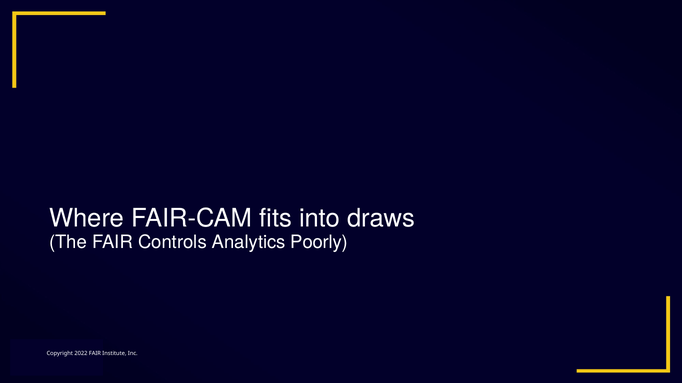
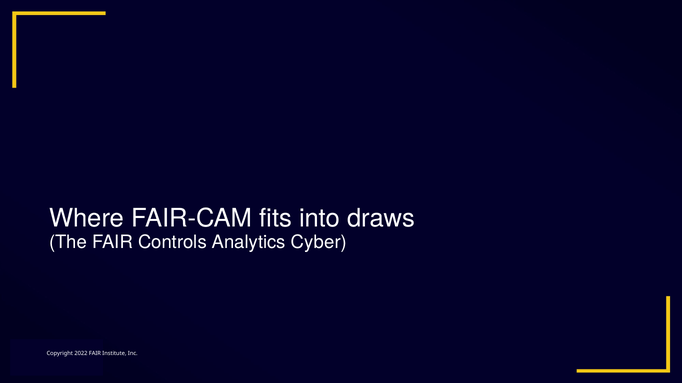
Poorly: Poorly -> Cyber (319, 243)
